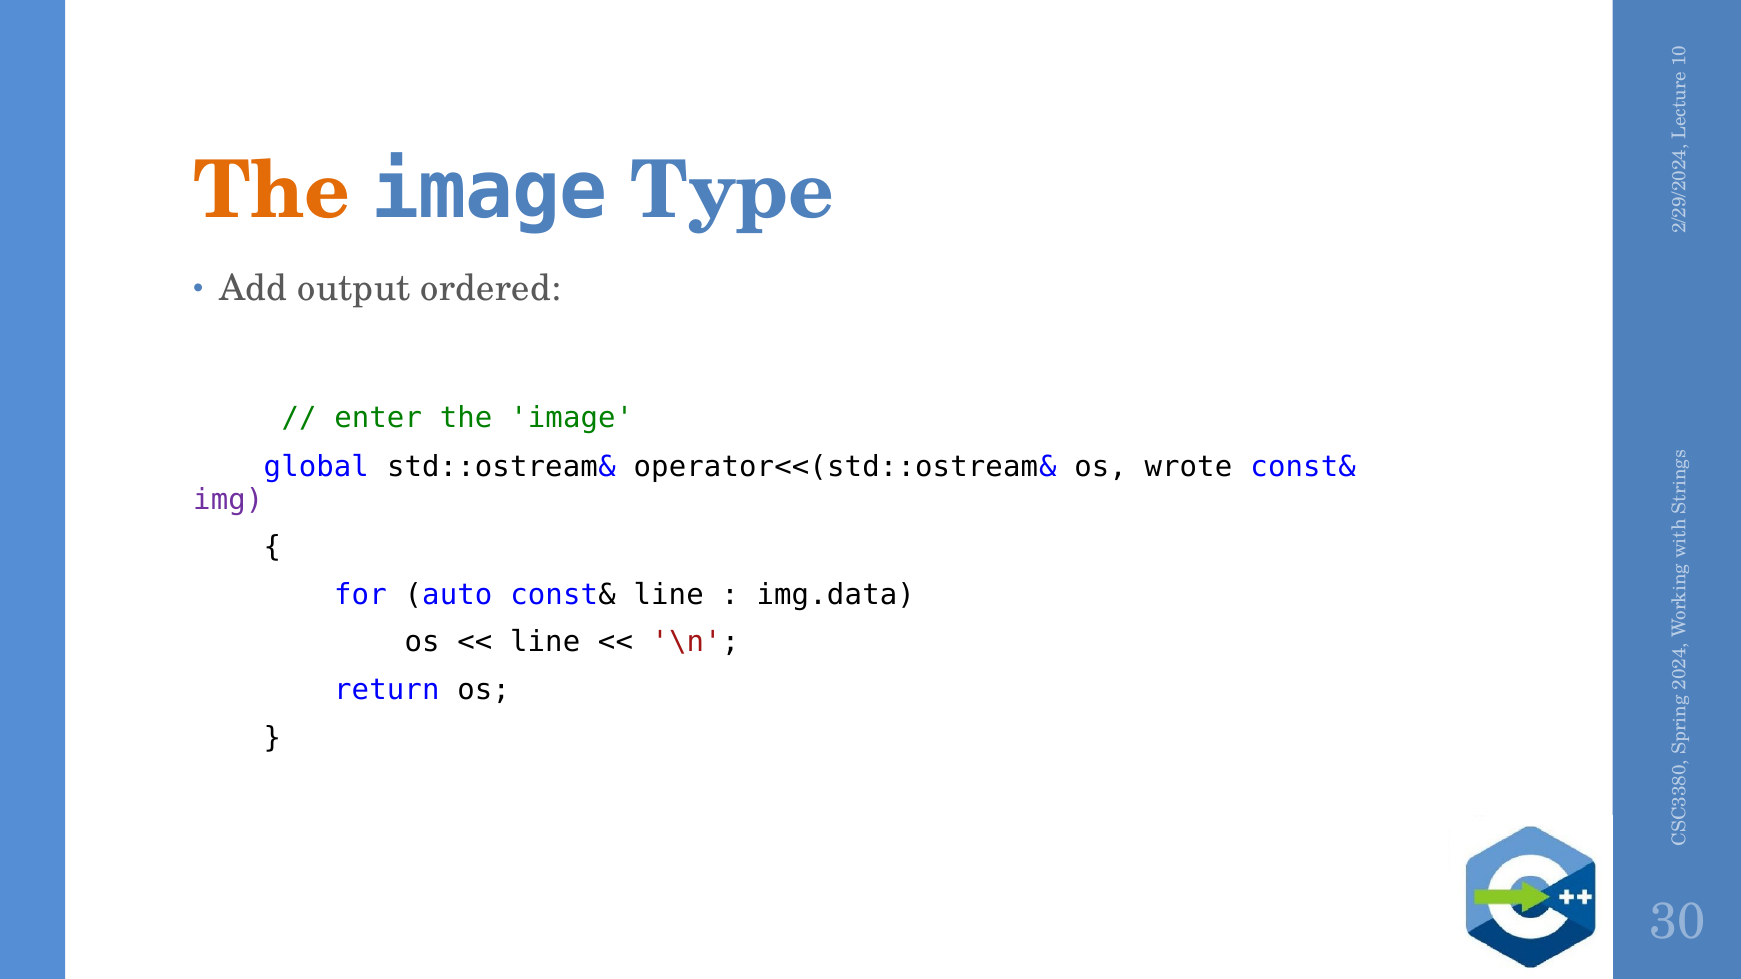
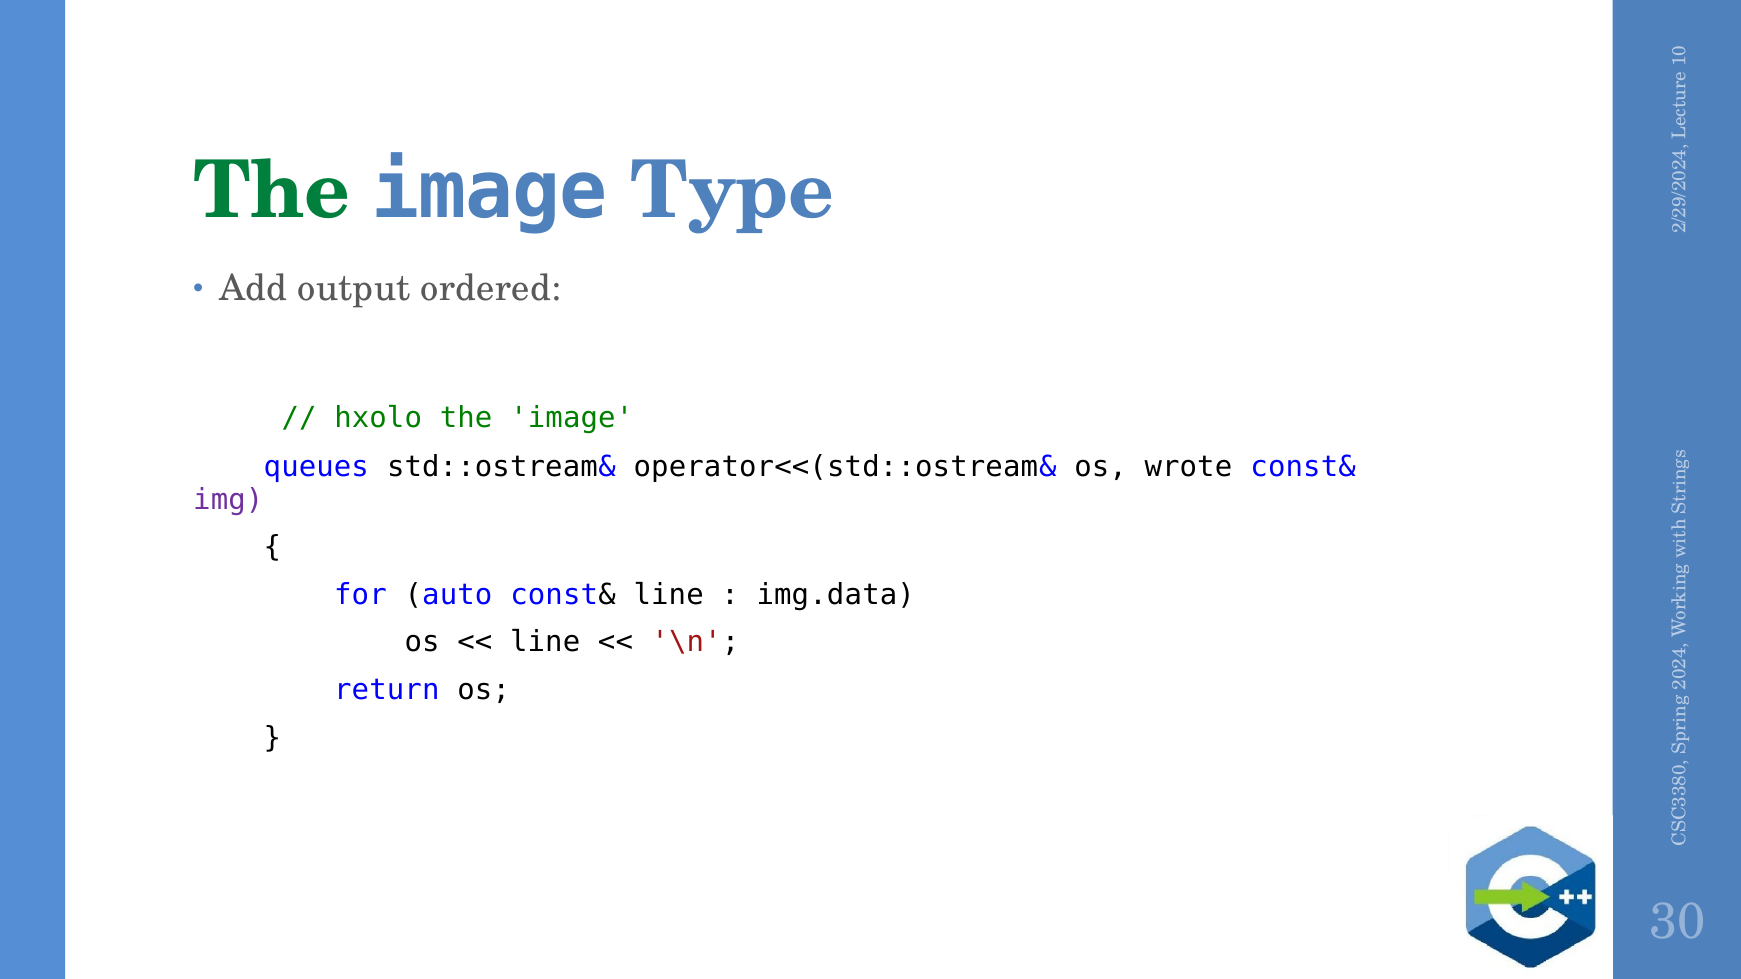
The colour: orange -> green (272, 191)
enter: enter -> hxolo (378, 418)
global: global -> queues (316, 467)
